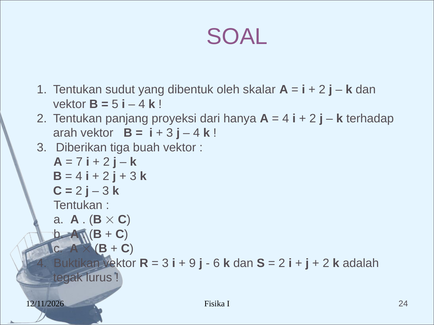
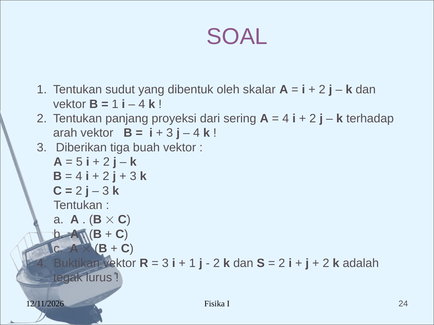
5: 5 -> 1 (115, 104)
hanya: hanya -> sering (240, 119)
7: 7 -> 5 (79, 162)
9: 9 -> 1 (192, 263)
6: 6 -> 2 (217, 263)
